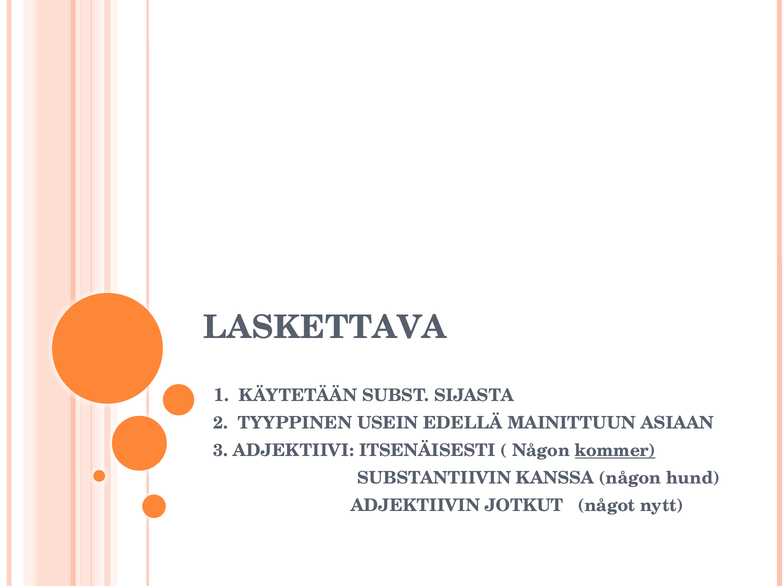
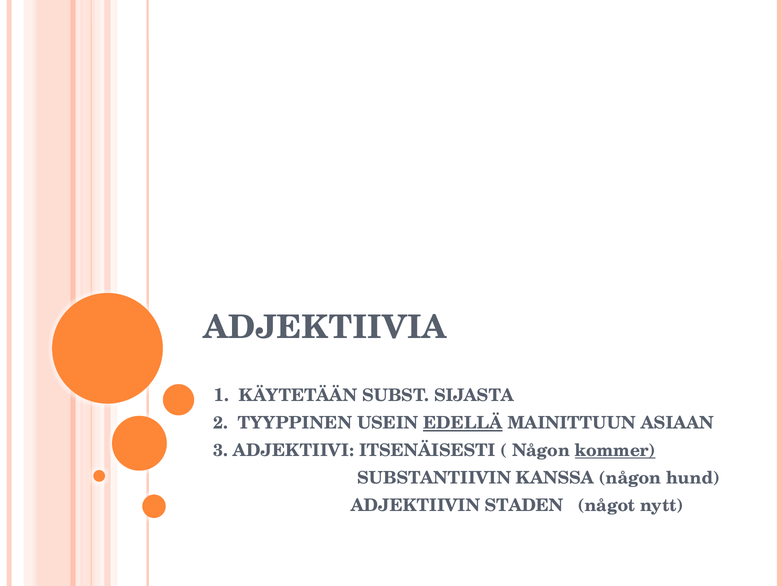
LASKETTAVA: LASKETTAVA -> ADJEKTIIVIA (325, 328)
EDELLÄ underline: none -> present (463, 424)
JOTKUT: JOTKUT -> STADEN (524, 506)
